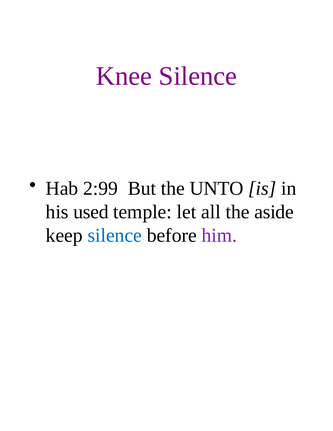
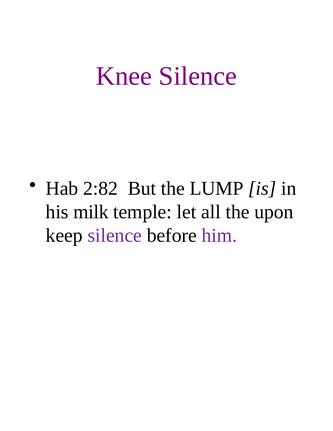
2:99: 2:99 -> 2:82 (101, 188)
UNTO: UNTO -> LUMP (217, 188)
used: used -> milk (91, 212)
aside: aside -> upon (274, 212)
silence colour: blue -> purple (115, 235)
